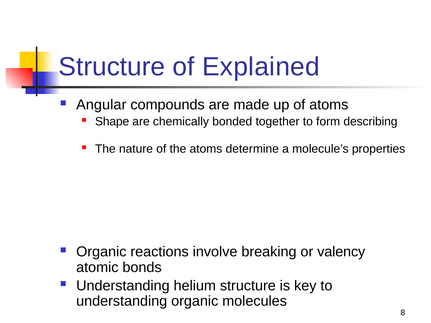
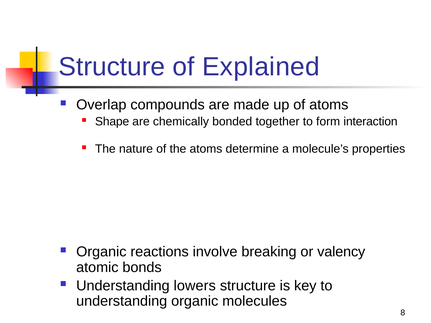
Angular: Angular -> Overlap (101, 105)
describing: describing -> interaction (371, 122)
helium: helium -> lowers (195, 286)
